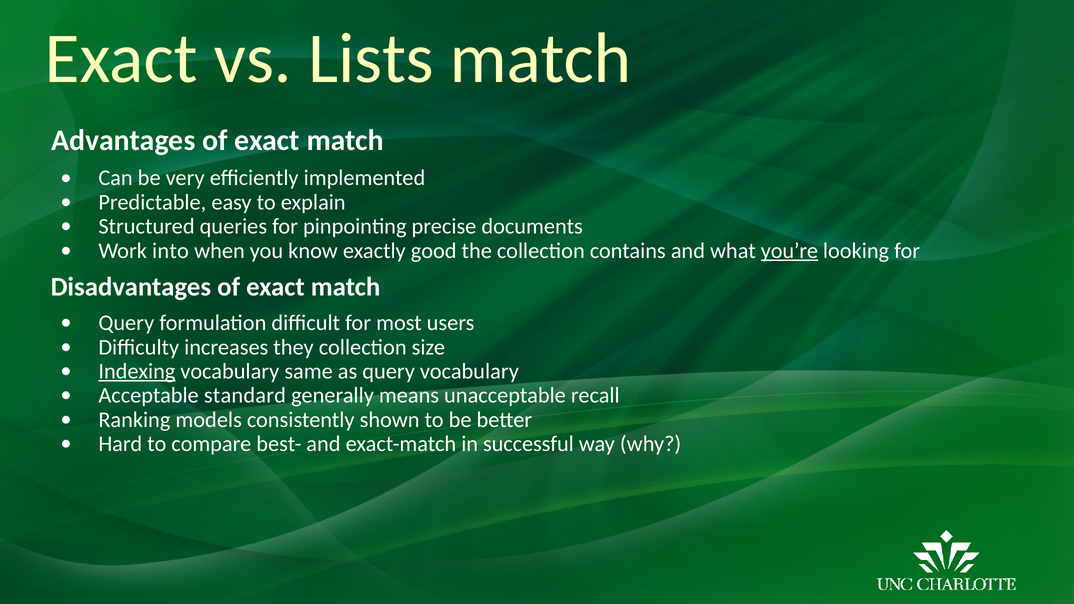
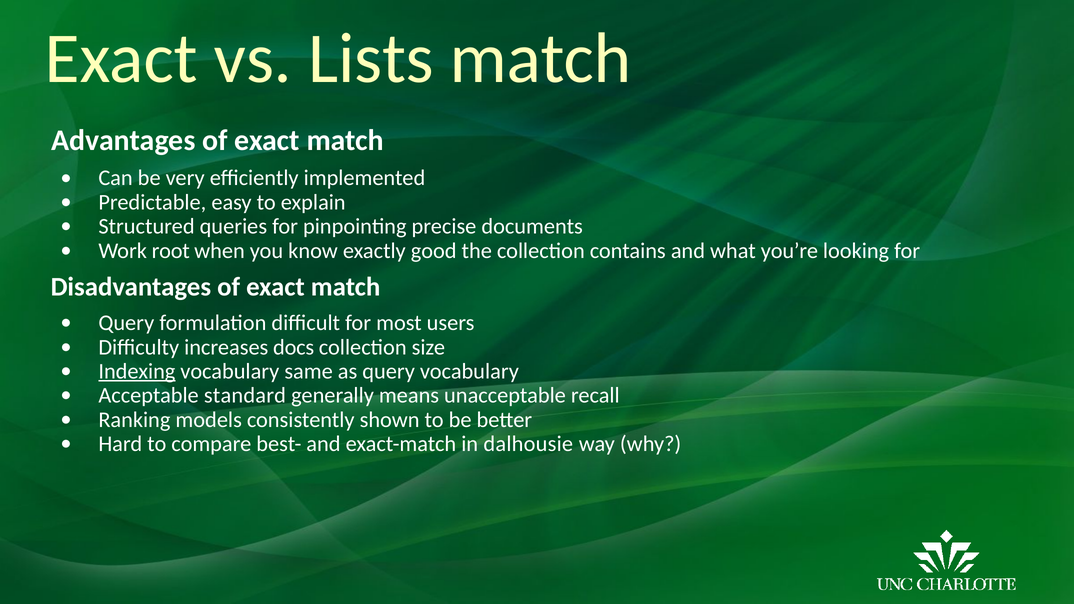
into: into -> root (171, 251)
you’re underline: present -> none (789, 251)
they: they -> docs (294, 347)
successful: successful -> dalhousie (528, 444)
